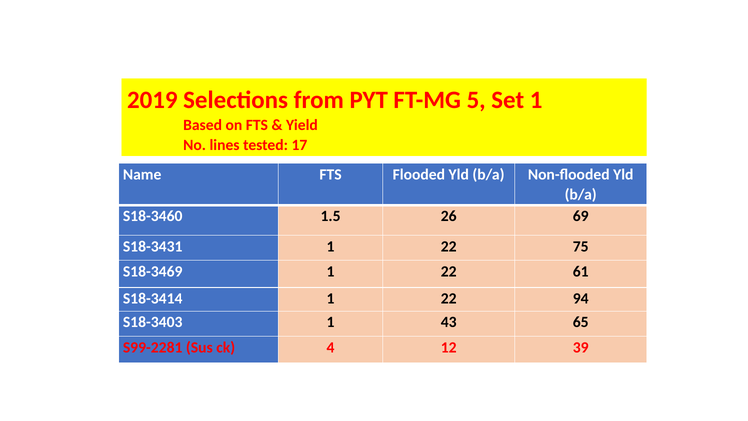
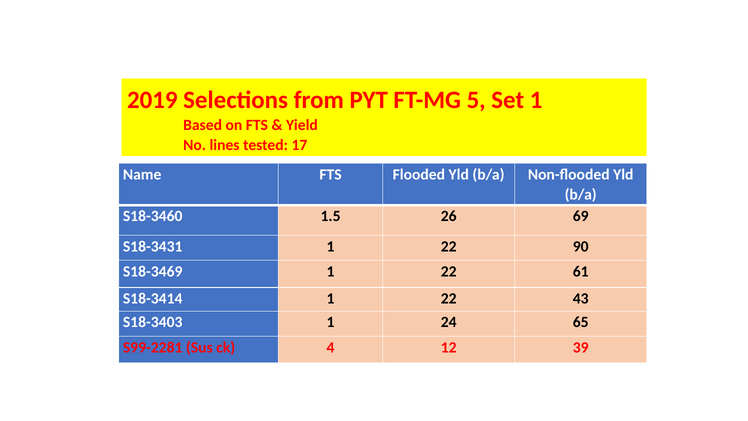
75: 75 -> 90 (581, 246)
94: 94 -> 43 (581, 298)
43: 43 -> 24 (449, 322)
